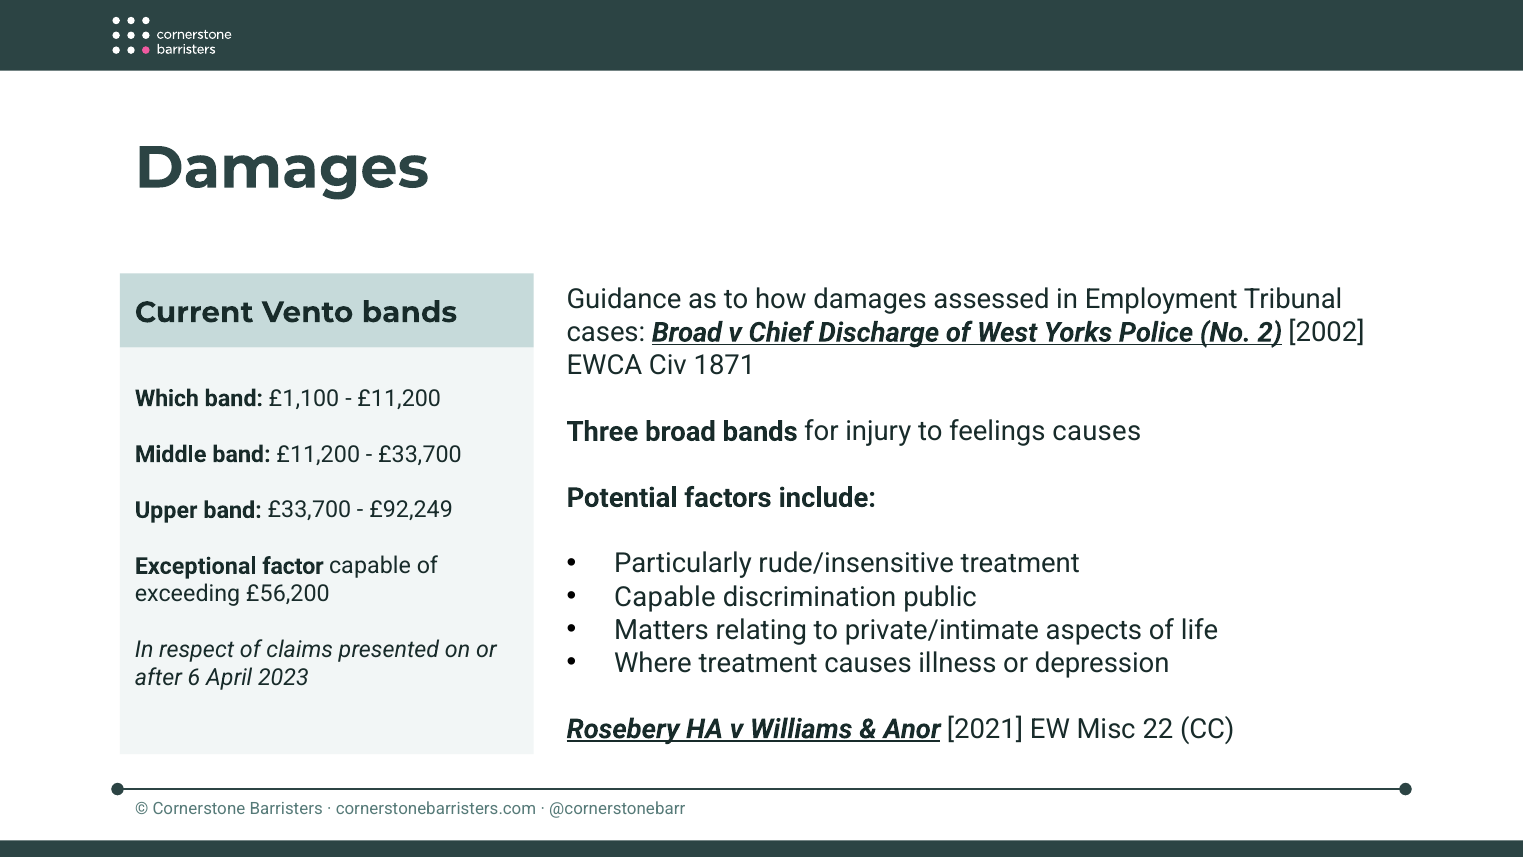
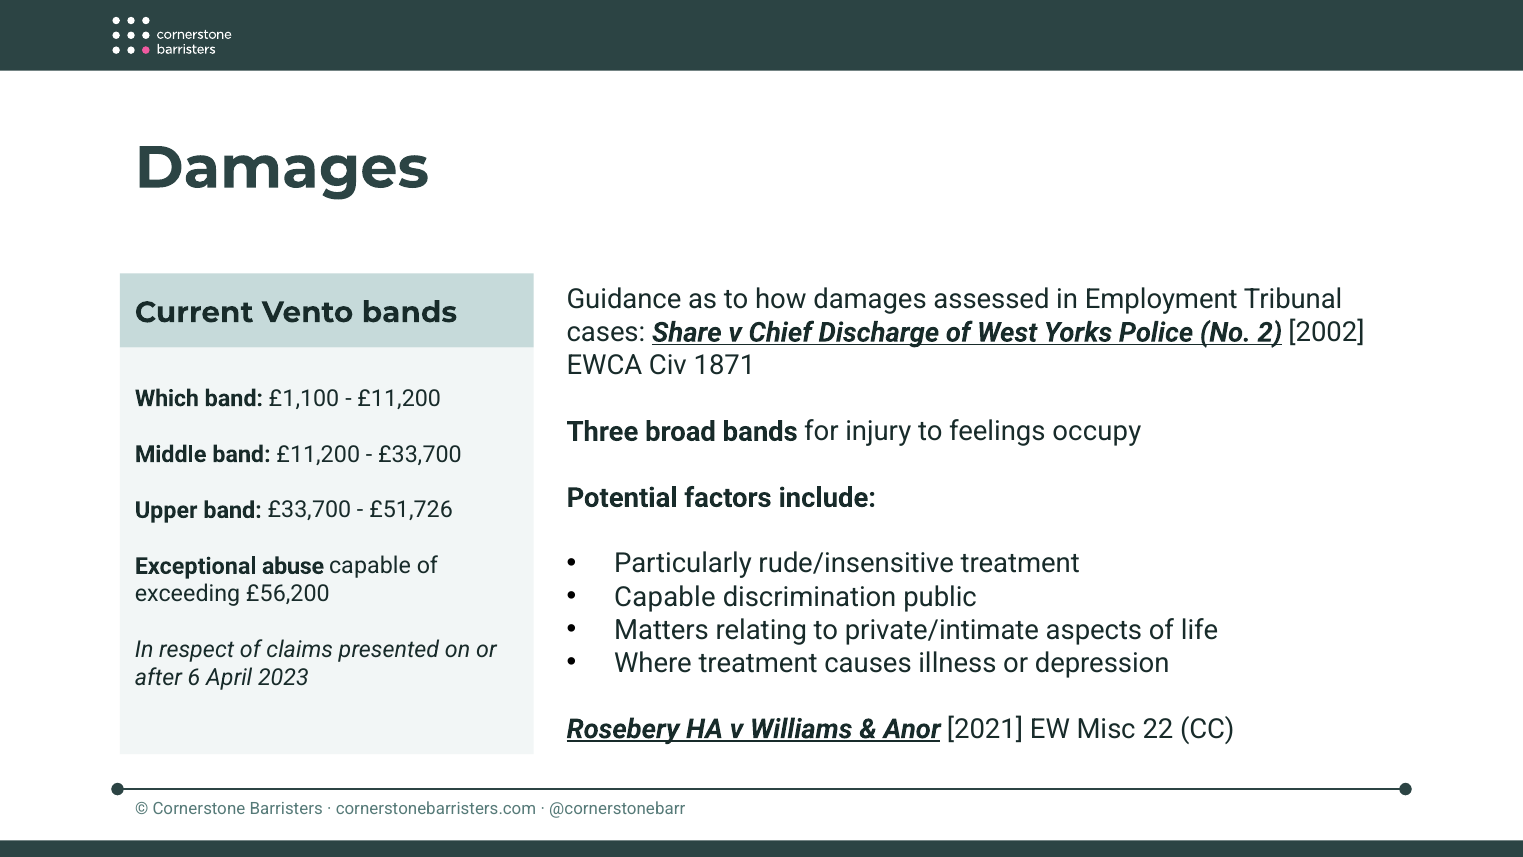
cases Broad: Broad -> Share (687, 332)
feelings causes: causes -> occupy (1097, 432)
£92,249: £92,249 -> £51,726 (411, 510)
factor: factor -> abuse (293, 566)
